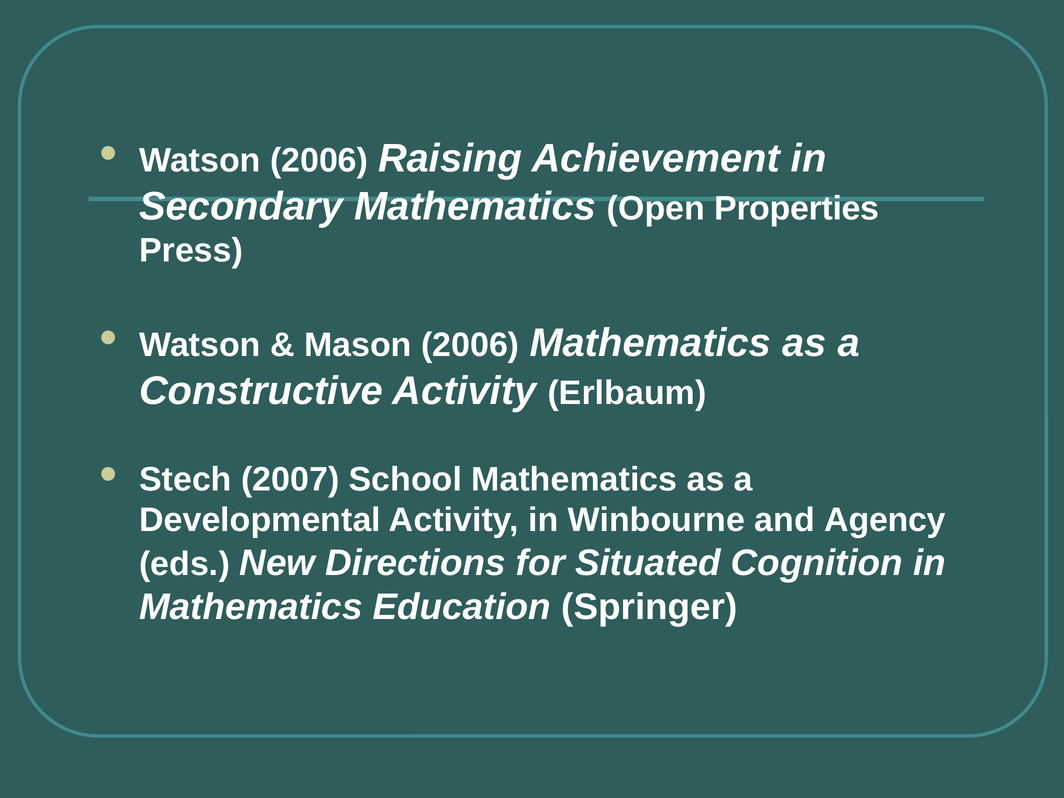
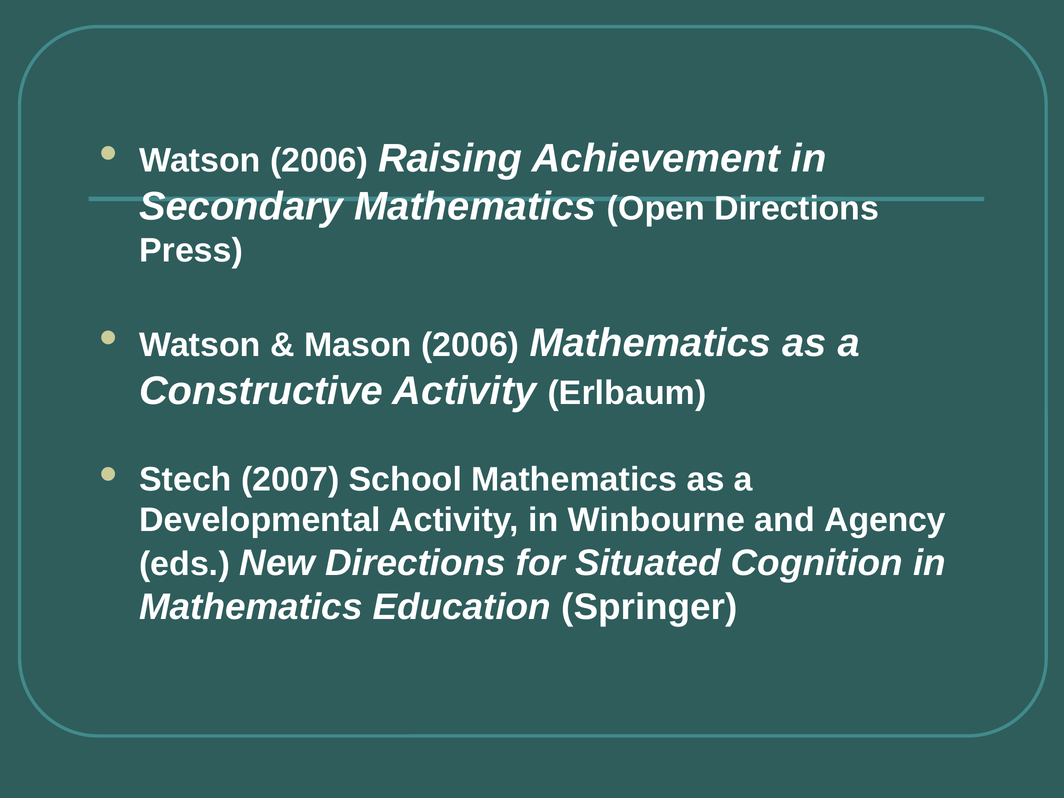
Open Properties: Properties -> Directions (797, 209)
